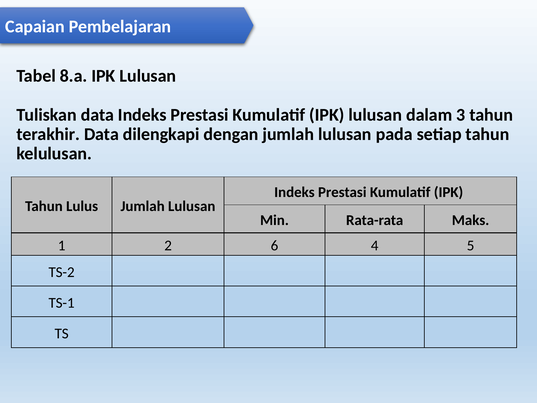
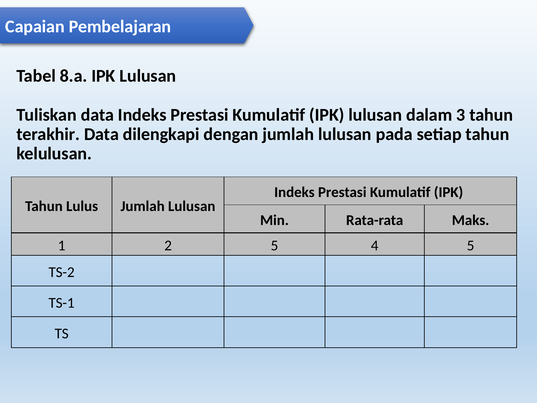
2 6: 6 -> 5 (275, 245)
